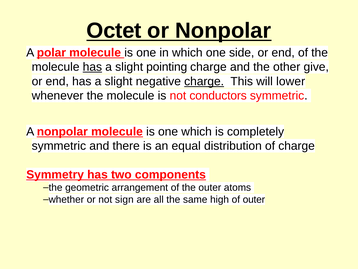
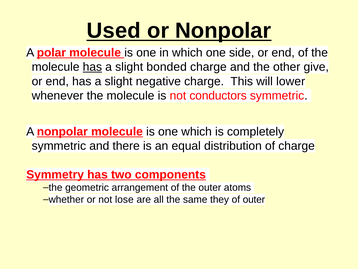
Octet: Octet -> Used (114, 31)
pointing: pointing -> bonded (167, 67)
charge underline: present -> none (204, 81)
sign: sign -> lose (124, 199)
high: high -> they (220, 199)
